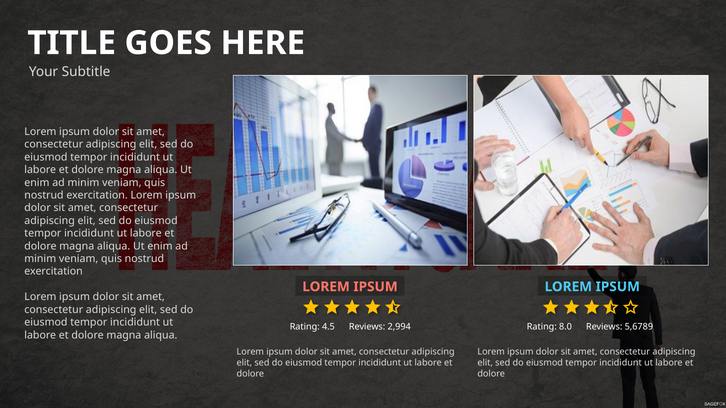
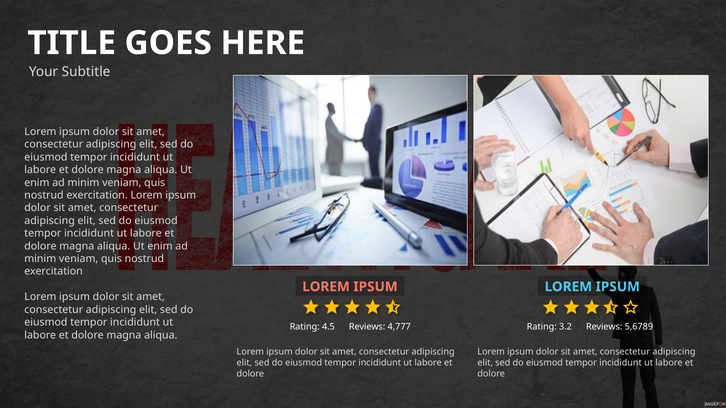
2,994: 2,994 -> 4,777 (399, 327)
8.0: 8.0 -> 3.2 (565, 327)
